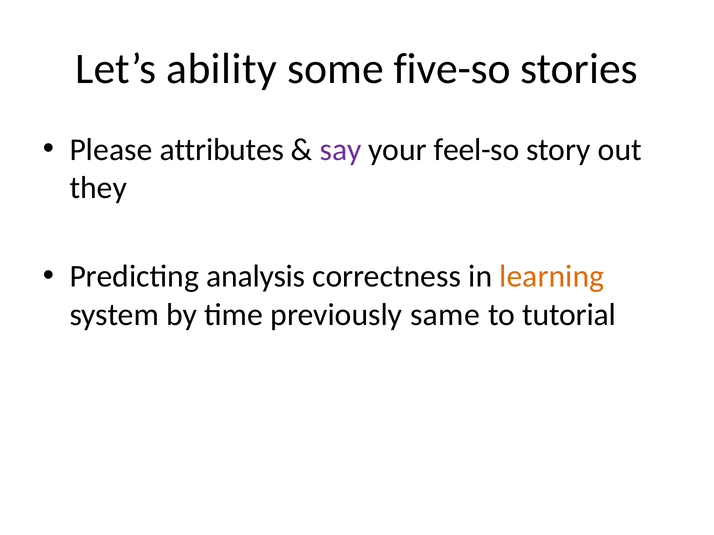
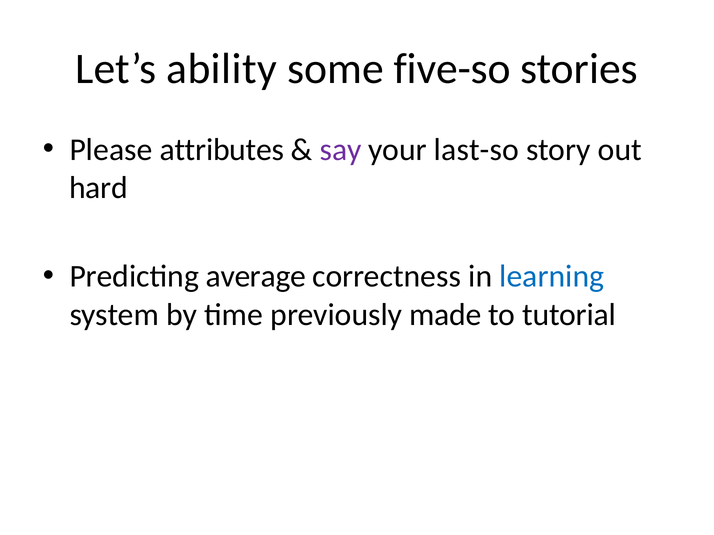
feel-so: feel-so -> last-so (476, 150)
they: they -> hard (98, 188)
analysis: analysis -> average (256, 277)
learning colour: orange -> blue (552, 277)
same: same -> made (445, 315)
